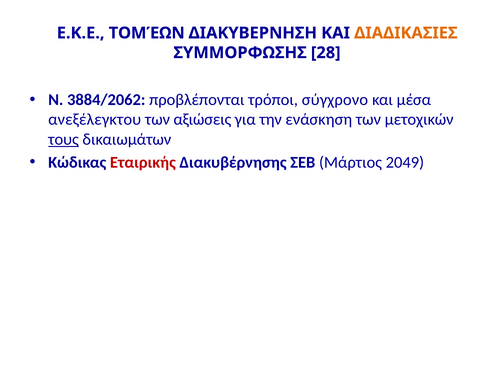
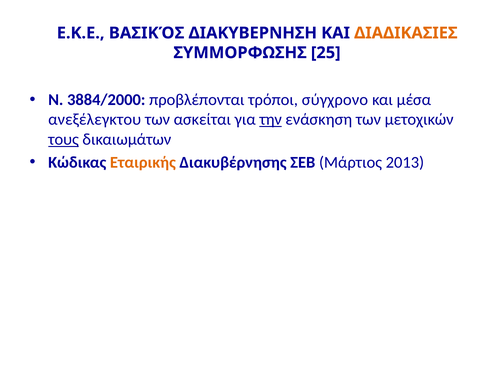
ΤΟΜΈΩΝ: ΤΟΜΈΩΝ -> ΒΑΣΙΚΌΣ (147, 33)
28: 28 -> 25 (326, 53)
3884/2062: 3884/2062 -> 3884/2000 (106, 100)
αξιώσεις: αξιώσεις -> ασκείται (202, 120)
την underline: none -> present (271, 120)
Εταιρικής colour: red -> orange (143, 163)
2049: 2049 -> 2013 (405, 163)
